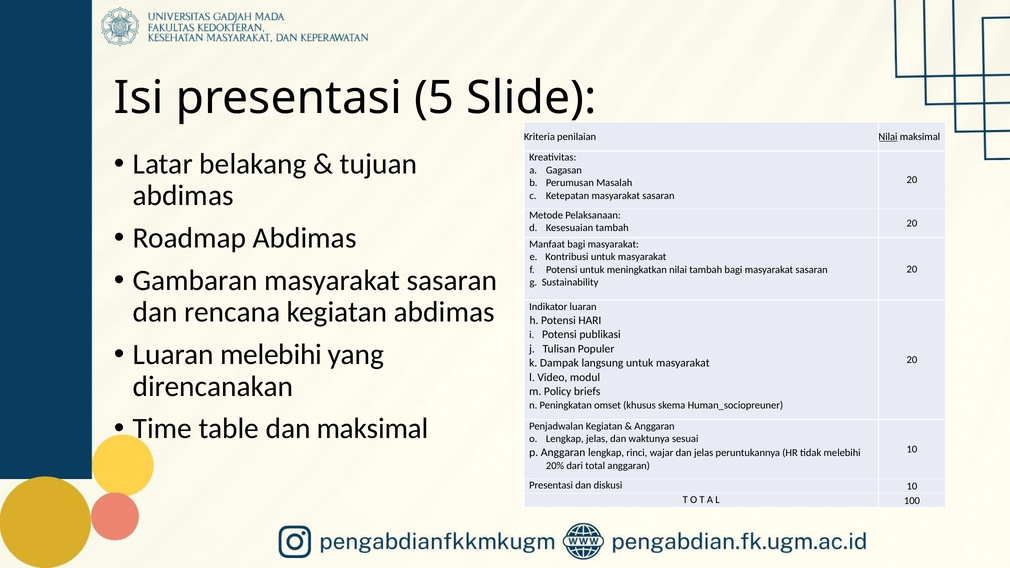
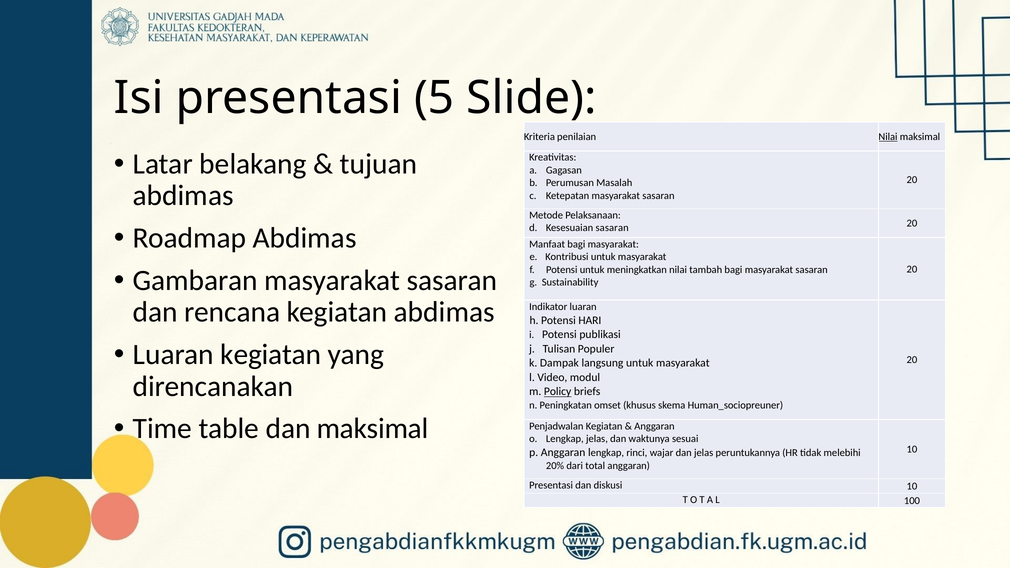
Kesesuaian tambah: tambah -> sasaran (612, 228)
Luaran melebihi: melebihi -> kegiatan (271, 355)
Policy underline: none -> present (558, 392)
